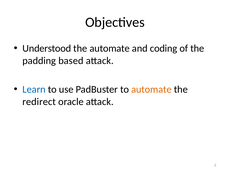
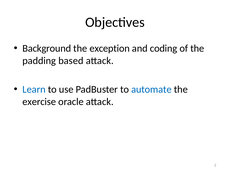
Understood: Understood -> Background (47, 48)
the automate: automate -> exception (110, 48)
automate colour: orange -> blue (151, 89)
redirect: redirect -> exercise (39, 101)
